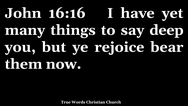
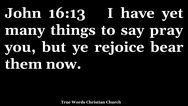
16:16: 16:16 -> 16:13 (67, 13)
deep: deep -> pray (166, 30)
